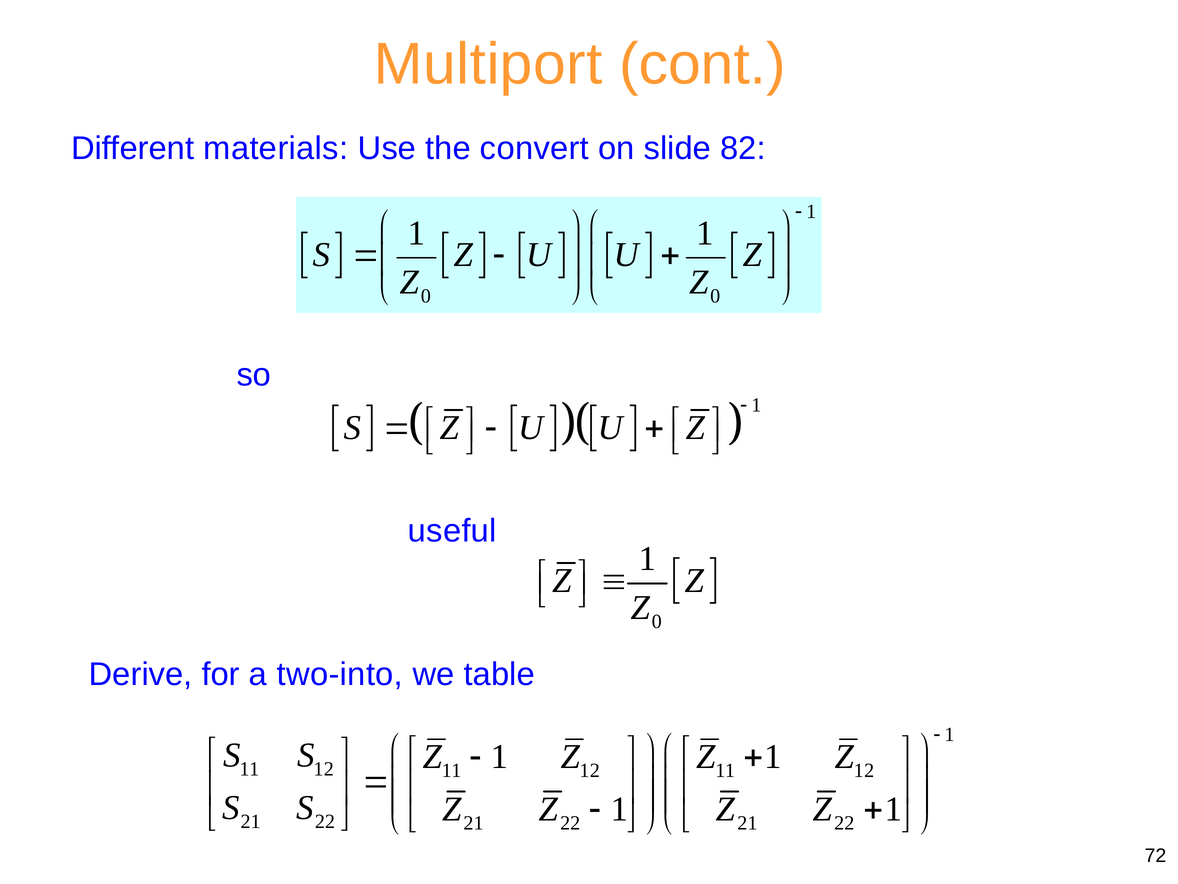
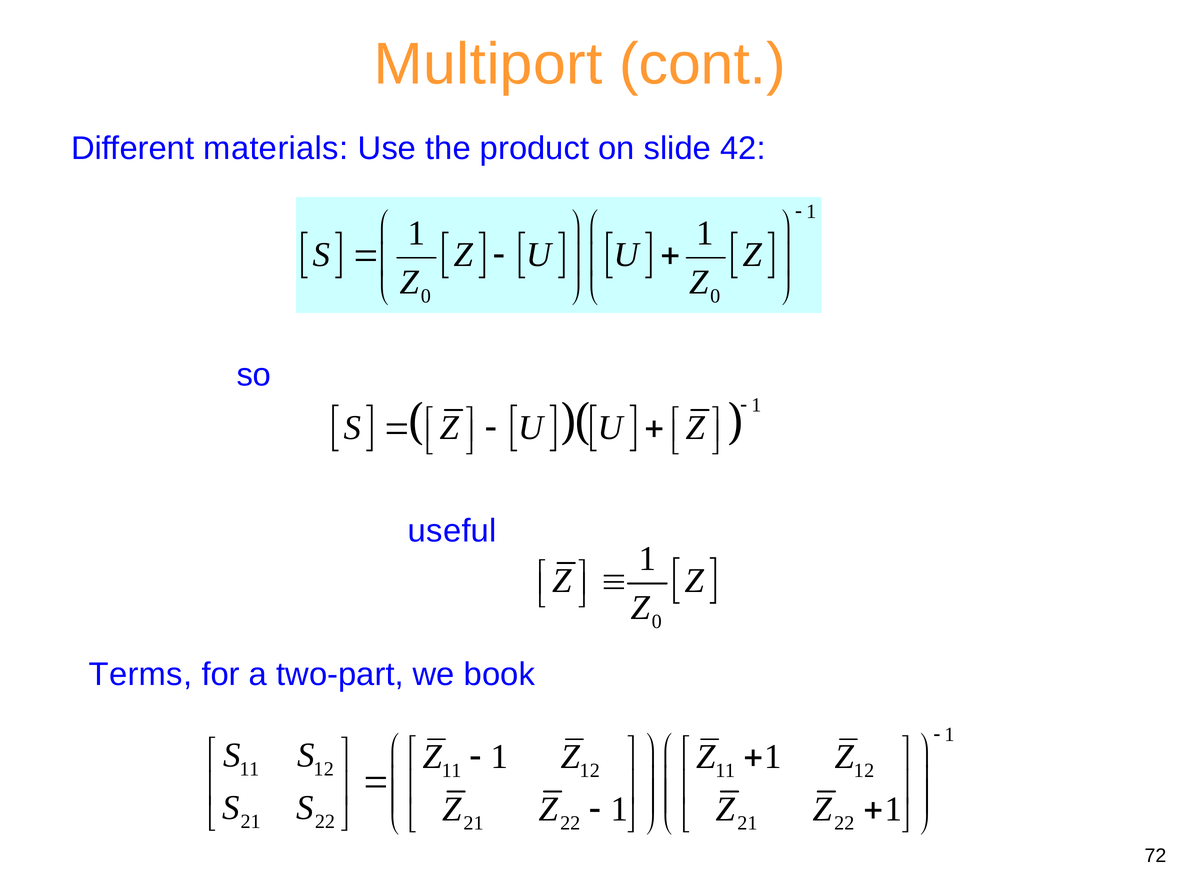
convert: convert -> product (535, 148)
82: 82 -> 42 (743, 148)
Derive: Derive -> Terms (141, 674)
two-into: two-into -> two-part (340, 674)
table: table -> book (499, 674)
